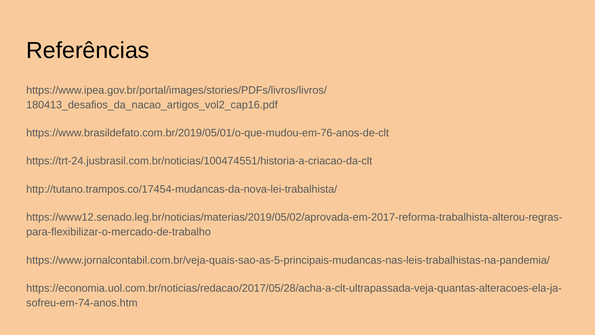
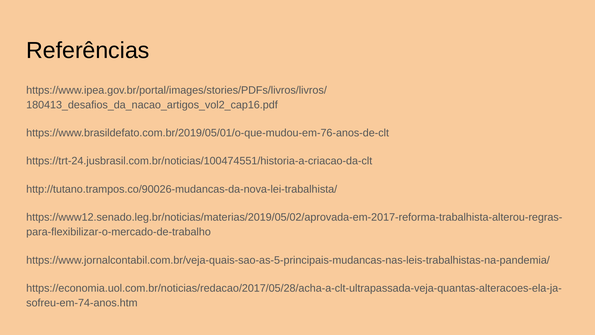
http://tutano.trampos.co/17454-mudancas-da-nova-lei-trabalhista/: http://tutano.trampos.co/17454-mudancas-da-nova-lei-trabalhista/ -> http://tutano.trampos.co/90026-mudancas-da-nova-lei-trabalhista/ (182, 189)
